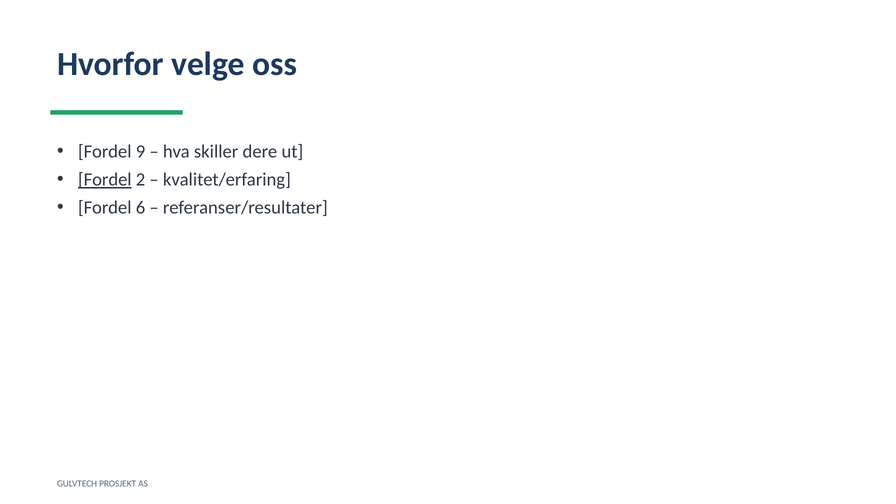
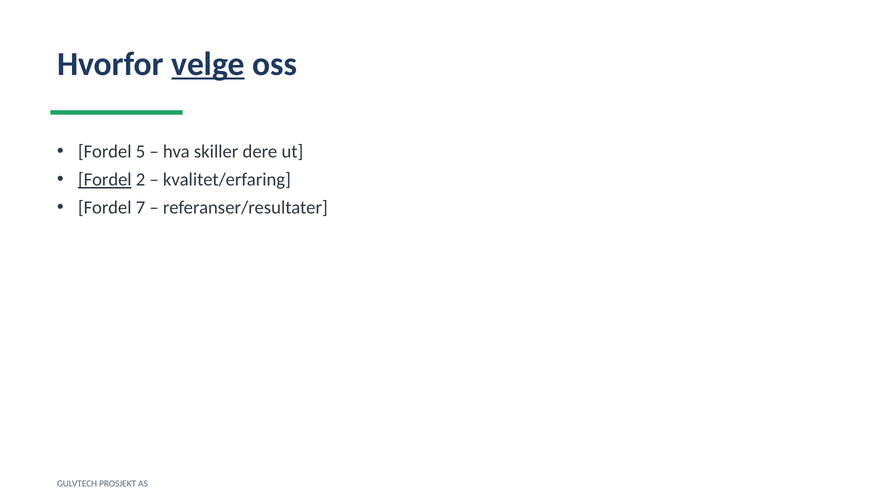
velge underline: none -> present (208, 64)
9: 9 -> 5 (141, 152)
6: 6 -> 7 (141, 208)
